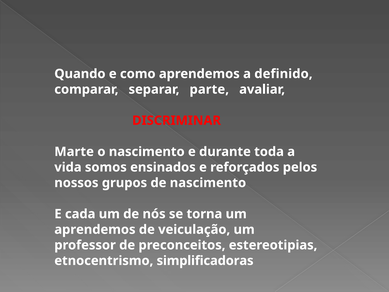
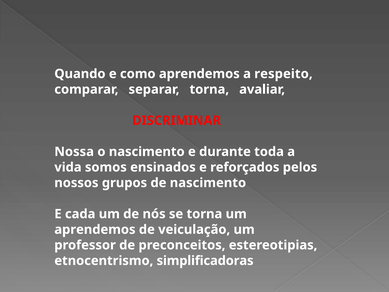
definido: definido -> respeito (283, 74)
separar parte: parte -> torna (209, 89)
Marte: Marte -> Nossa (74, 152)
